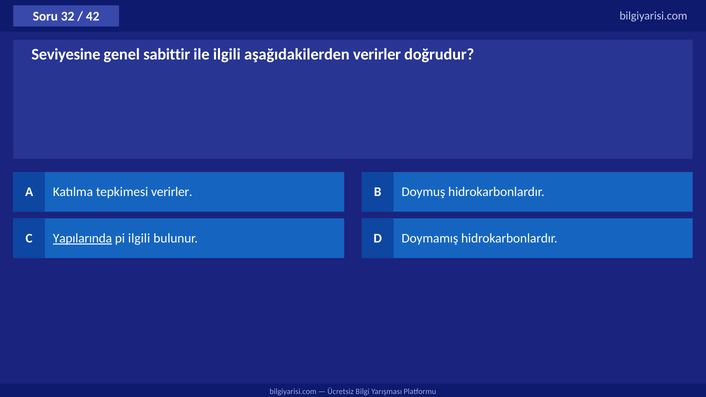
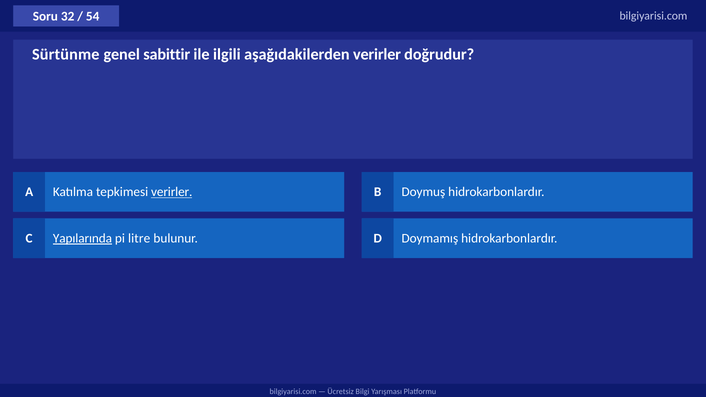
42: 42 -> 54 (93, 16)
Seviyesine: Seviyesine -> Sürtünme (66, 54)
verirler underline: none -> present (172, 192)
pi ilgili: ilgili -> litre (139, 238)
